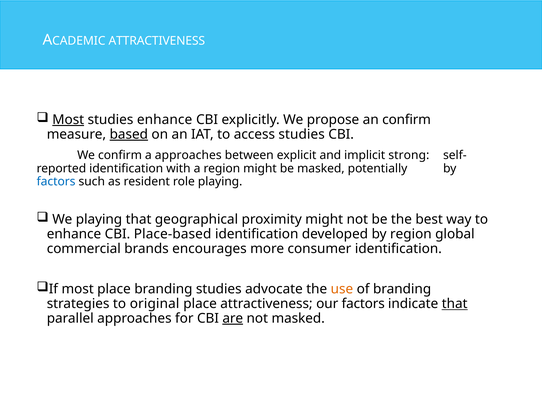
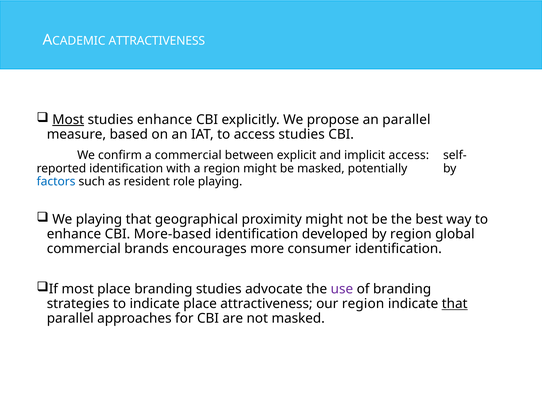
an confirm: confirm -> parallel (406, 120)
based underline: present -> none (129, 135)
a approaches: approaches -> commercial (188, 155)
implicit strong: strong -> access (409, 155)
Place-based: Place-based -> More-based (173, 234)
use colour: orange -> purple (342, 290)
to original: original -> indicate (155, 304)
our factors: factors -> region (363, 304)
are underline: present -> none (233, 319)
